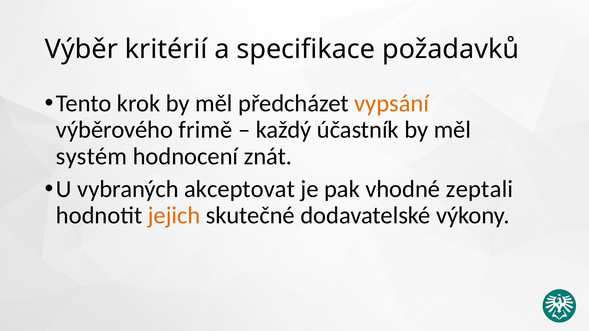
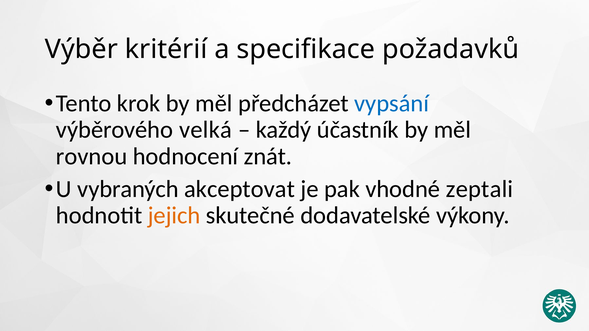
vypsání colour: orange -> blue (392, 103)
frimě: frimě -> velká (205, 130)
systém: systém -> rovnou (92, 156)
